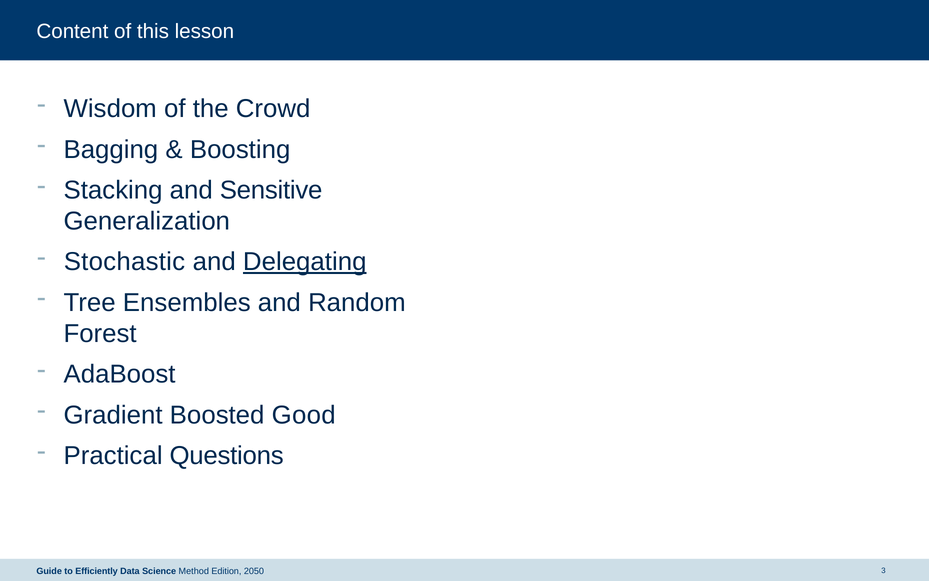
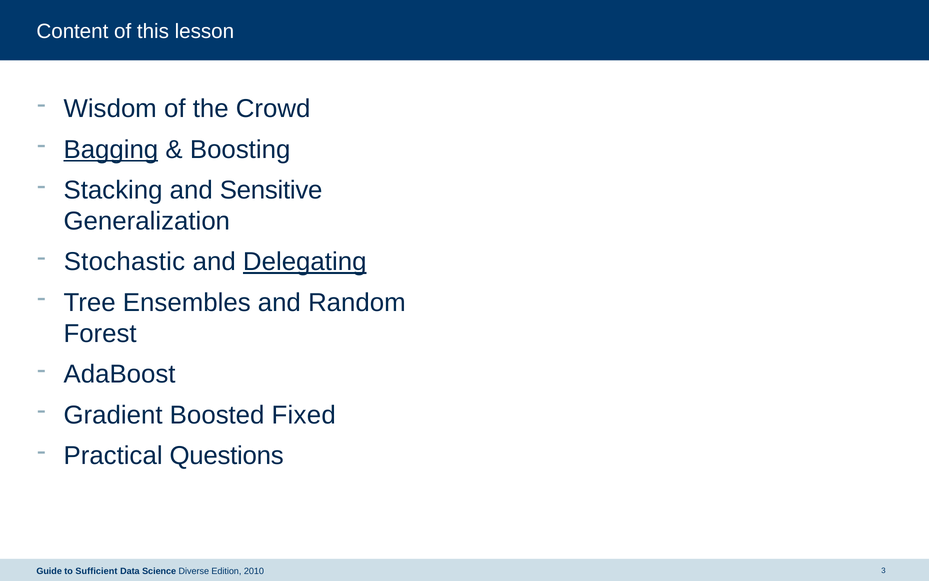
Bagging underline: none -> present (111, 149)
Good: Good -> Fixed (304, 415)
Efficiently: Efficiently -> Sufficient (96, 571)
Method: Method -> Diverse (194, 571)
2050: 2050 -> 2010 (254, 571)
